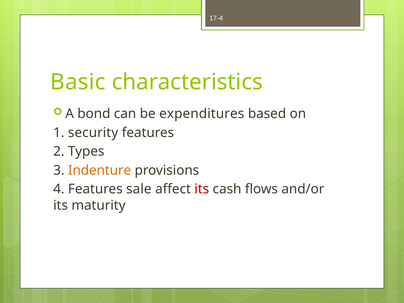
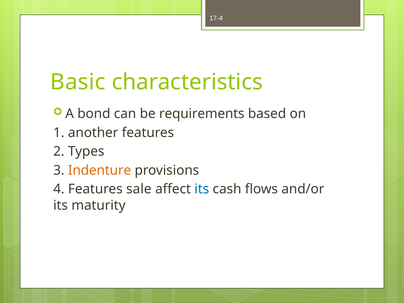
expenditures: expenditures -> requirements (202, 114)
security: security -> another (93, 133)
its colour: red -> blue (202, 189)
